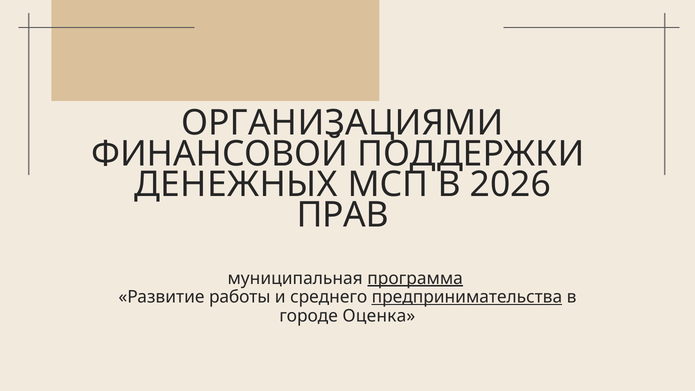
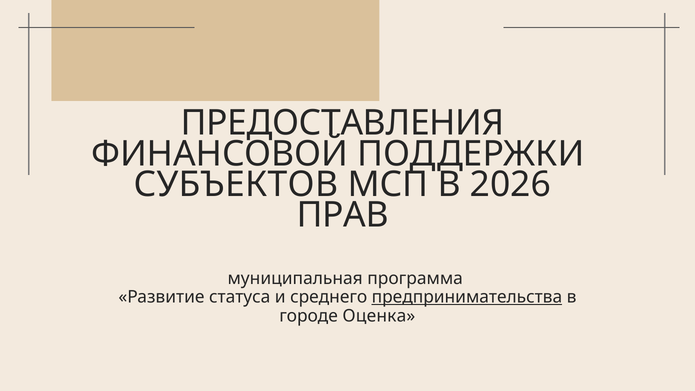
ОРГАНИЗАЦИЯМИ: ОРГАНИЗАЦИЯМИ -> ПРЕДОСТАВЛЕНИЯ (343, 123)
ДЕНЕЖНЫХ: ДЕНЕЖНЫХ -> СУБЪЕКТОВ (236, 185)
программа underline: present -> none (415, 278)
работы: работы -> статуса (240, 297)
